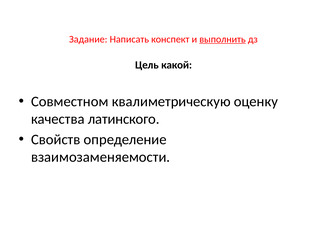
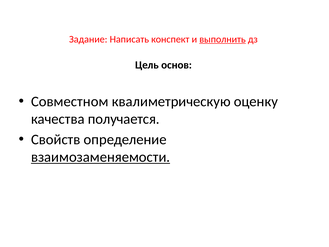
какой: какой -> основ (177, 65)
латинского: латинского -> получается (124, 119)
взаимозаменяемости underline: none -> present (101, 157)
